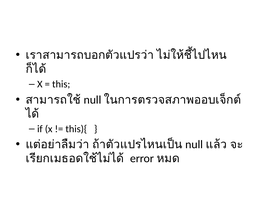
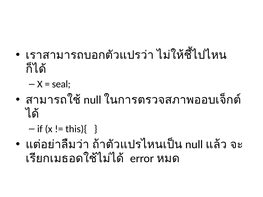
this: this -> seal (61, 84)
